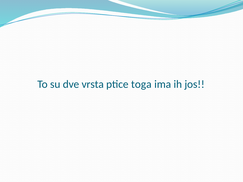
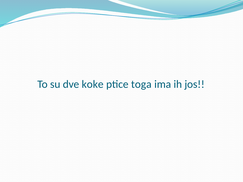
vrsta: vrsta -> koke (93, 84)
